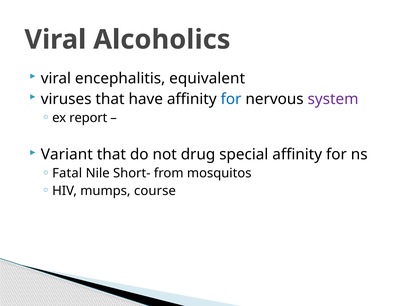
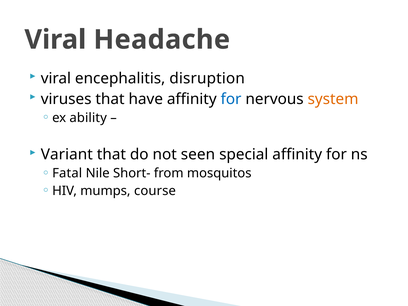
Alcoholics: Alcoholics -> Headache (162, 40)
equivalent: equivalent -> disruption (207, 78)
system colour: purple -> orange (333, 99)
report: report -> ability (88, 118)
drug: drug -> seen (198, 155)
